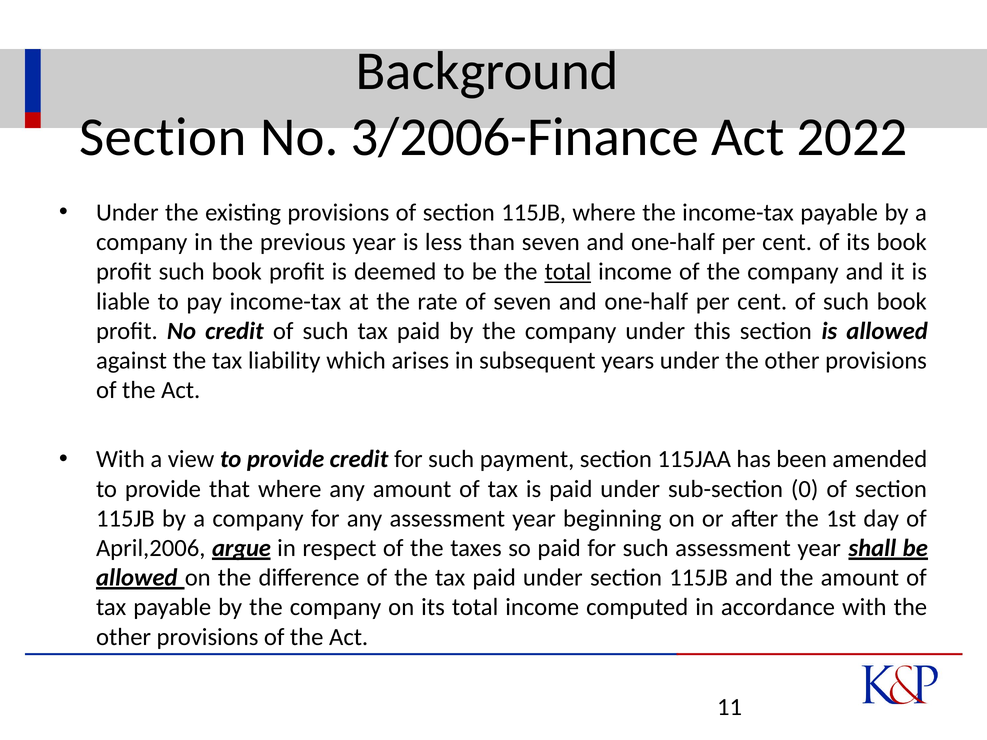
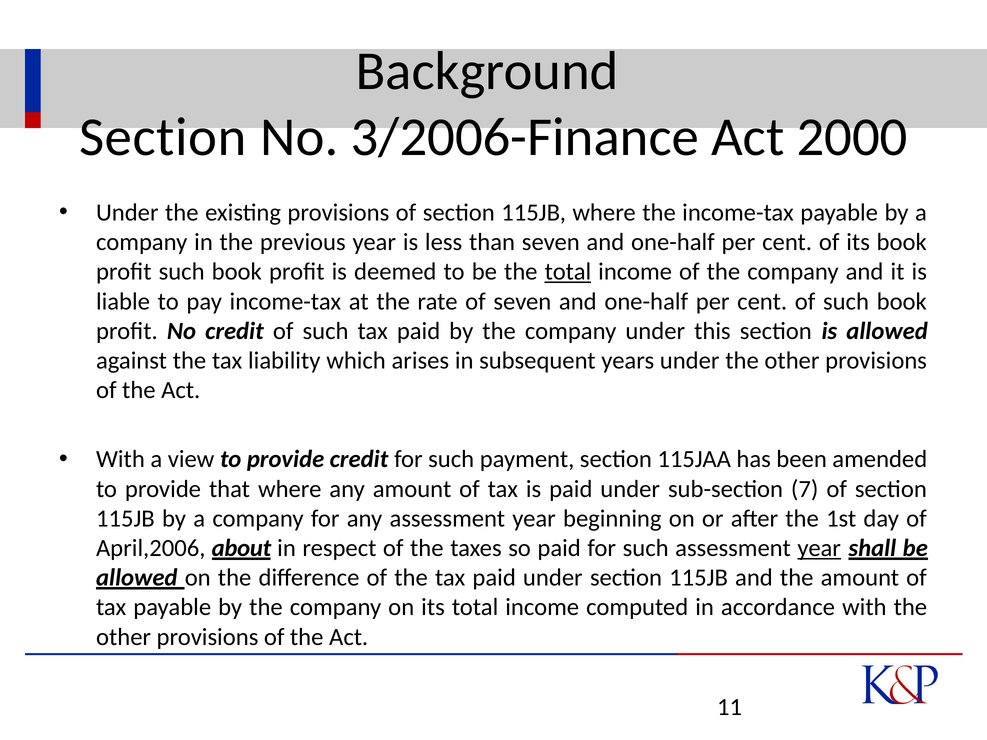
2022: 2022 -> 2000 (852, 137)
0: 0 -> 7 (805, 489)
argue: argue -> about (241, 548)
year underline: none -> present (819, 548)
